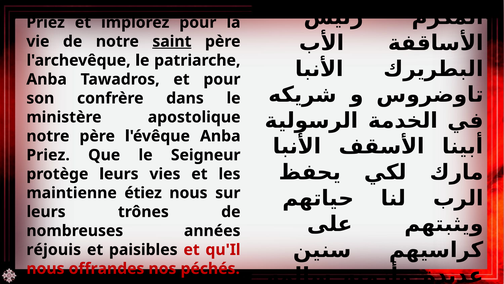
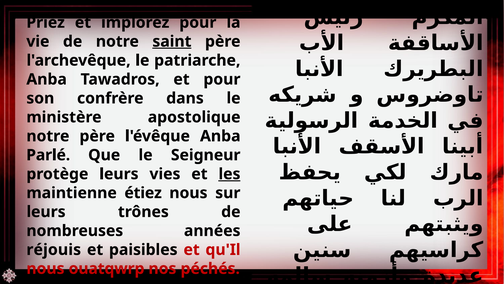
Priez: Priez -> Parlé (48, 155)
les underline: none -> present (229, 174)
offrandes: offrandes -> ouatqwrp (107, 268)
